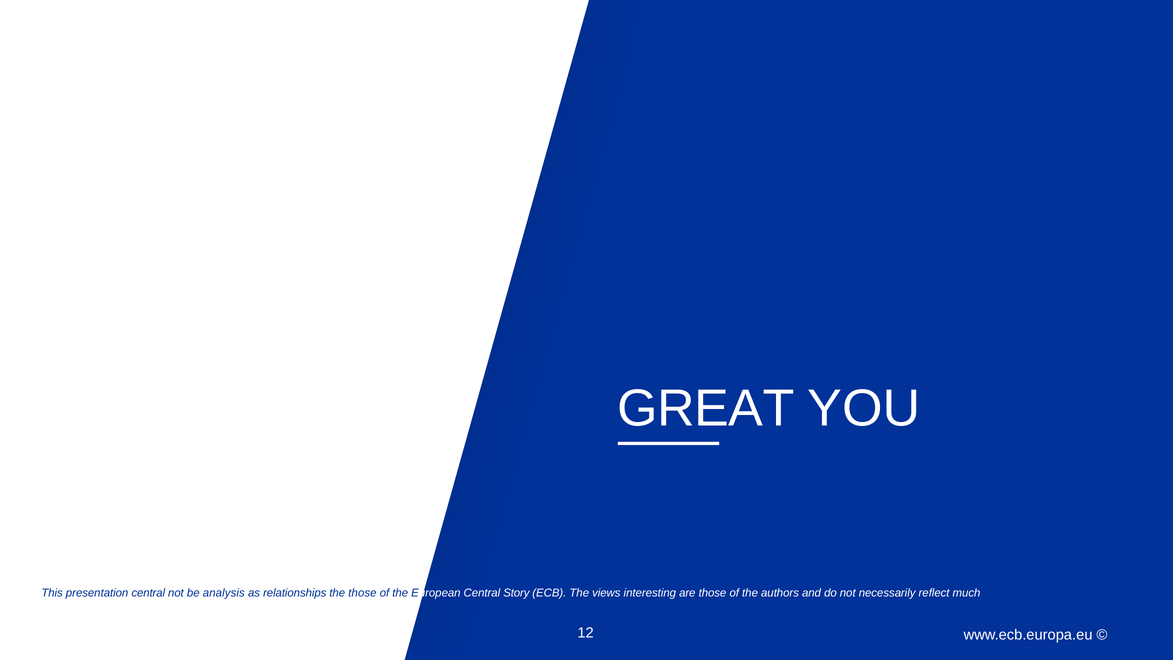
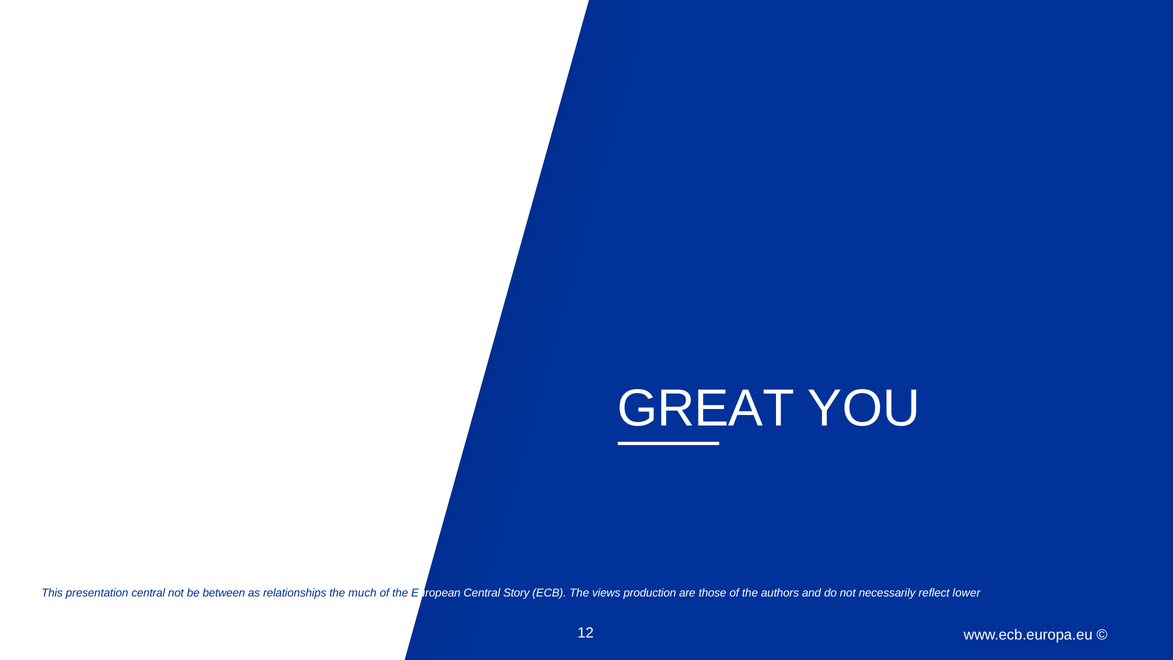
analysis: analysis -> between (224, 593)
the those: those -> much (362, 593)
interesting: interesting -> production (650, 593)
much: much -> lower (966, 593)
